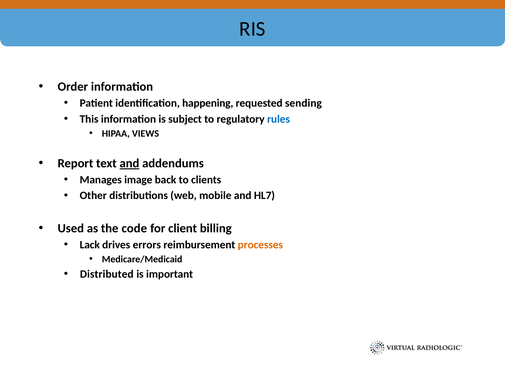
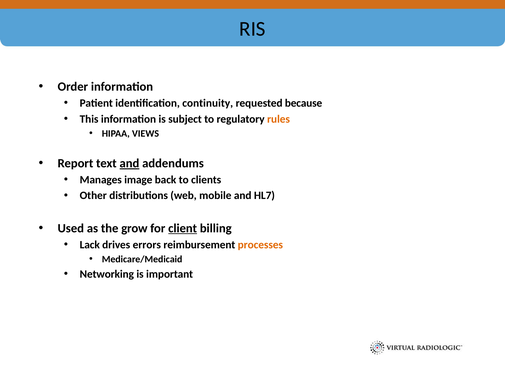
happening: happening -> continuity (208, 103)
sending: sending -> because (304, 103)
rules colour: blue -> orange (279, 119)
code: code -> grow (134, 228)
client underline: none -> present (183, 228)
Distributed: Distributed -> Networking (107, 274)
